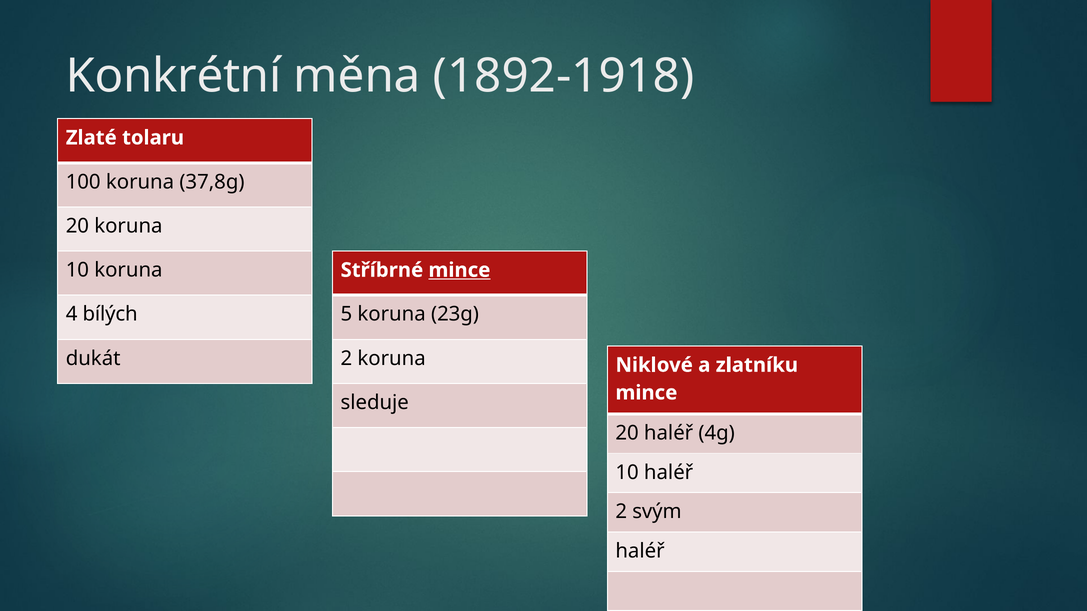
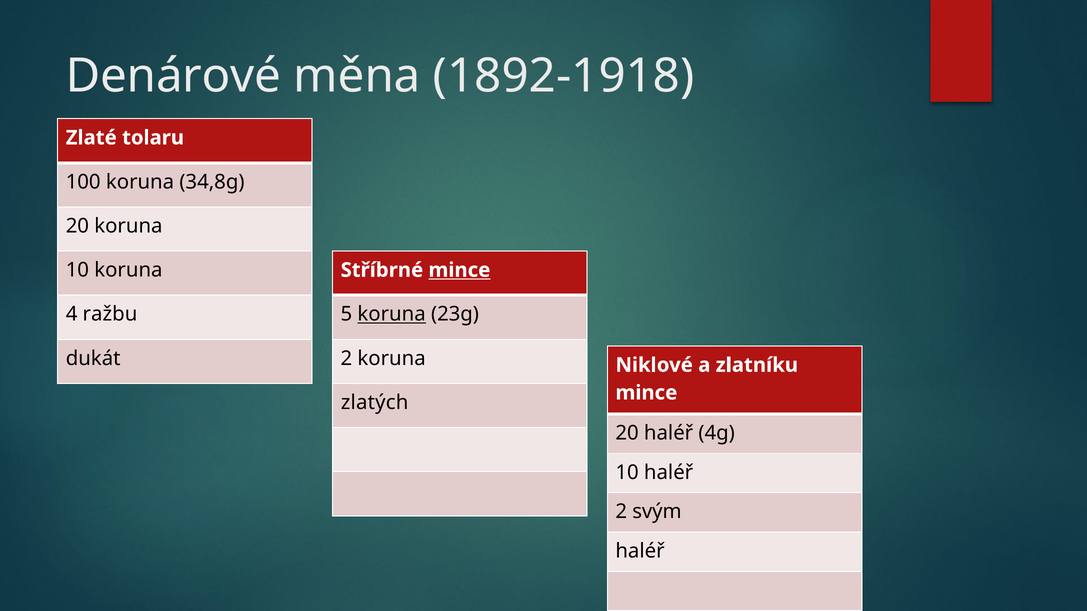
Konkrétní: Konkrétní -> Denárové (173, 76)
37,8g: 37,8g -> 34,8g (212, 182)
bílých: bílých -> ražbu (110, 314)
koruna underline: none -> present (392, 314)
sleduje: sleduje -> zlatých (375, 403)
